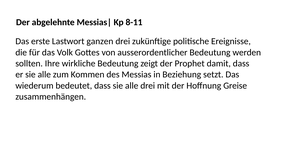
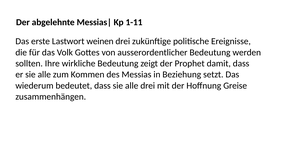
8-11: 8-11 -> 1-11 (134, 22)
ganzen: ganzen -> weinen (100, 41)
